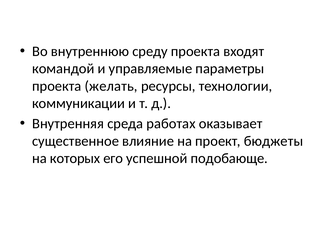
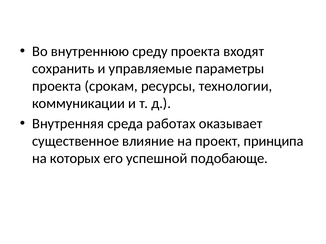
командой: командой -> сохранить (63, 69)
желать: желать -> срокам (111, 86)
бюджеты: бюджеты -> принципа (274, 141)
